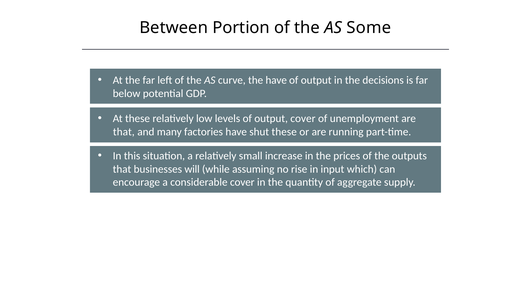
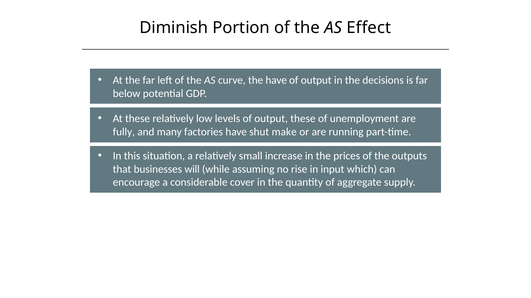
Between: Between -> Diminish (174, 28)
Some: Some -> Effect (369, 28)
output cover: cover -> these (303, 119)
that: that -> fully (124, 132)
shut these: these -> make (284, 132)
